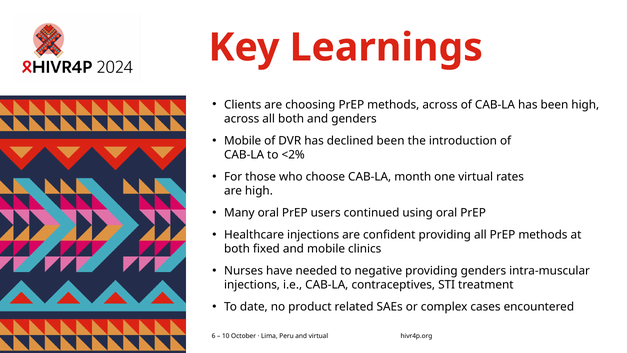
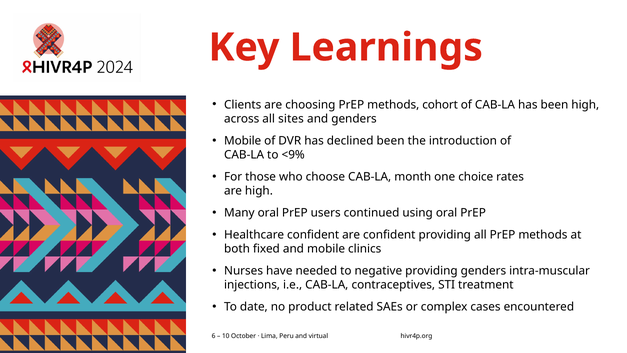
methods across: across -> cohort (440, 105)
all both: both -> sites (291, 119)
<2%: <2% -> <9% (293, 155)
one virtual: virtual -> choice (476, 177)
Healthcare injections: injections -> confident (313, 235)
